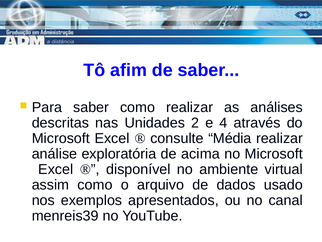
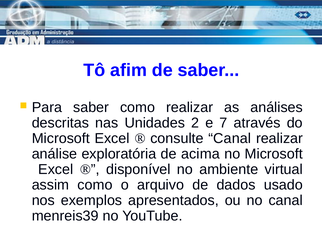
4: 4 -> 7 (223, 123)
consulte Média: Média -> Canal (230, 138)
